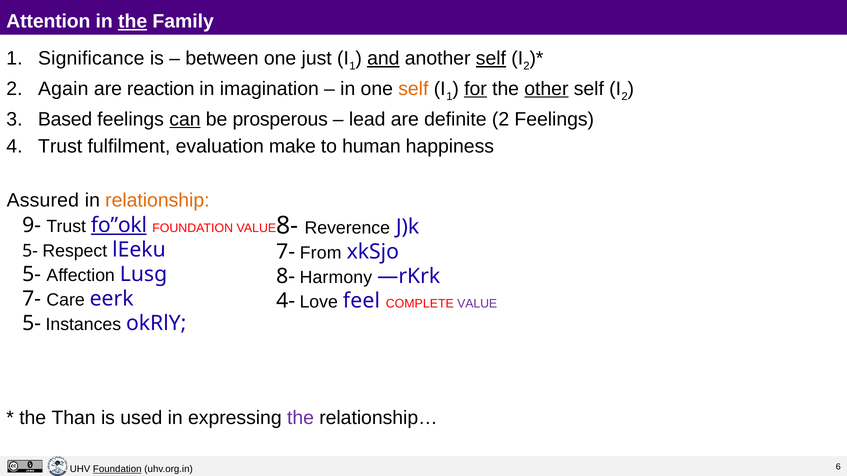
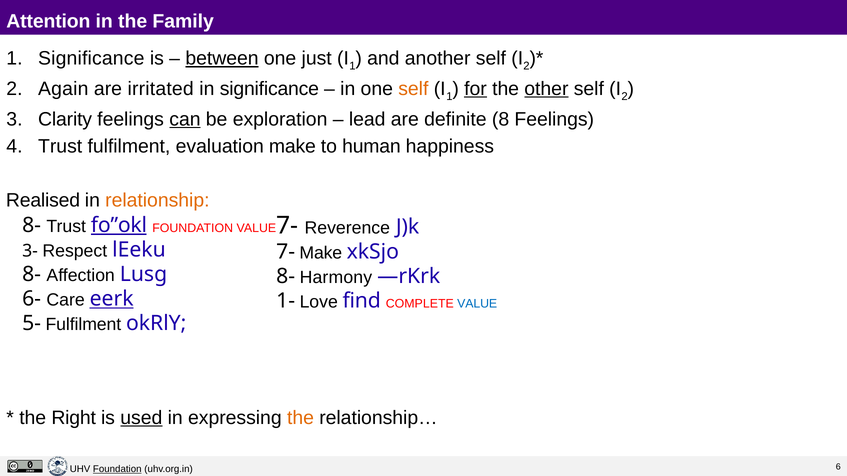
the underline: present -> none (133, 21)
between underline: none -> present (222, 59)
and underline: present -> none (383, 59)
self underline: present -> none (491, 59)
reaction: reaction -> irritated (161, 89)
in imagination: imagination -> significance (269, 89)
Based: Based -> Clarity (65, 119)
prosperous: prosperous -> exploration (280, 119)
definite 2: 2 -> 8 (501, 119)
Assured: Assured -> Realised (43, 201)
8-: 8- -> 7- (287, 226)
9-: 9- -> 8- (32, 225)
7- From: From -> Make (321, 253)
5-: 5- -> 3- (30, 251)
5-: 5- -> 8- (32, 275)
7-: 7- -> 6- (32, 299)
eerk underline: none -> present (112, 299)
4-: 4- -> 1- (286, 301)
feel: feel -> find (362, 301)
VALUE colour: purple -> blue (477, 304)
5- Instances: Instances -> Fulfilment (83, 325)
Than: Than -> Right (74, 418)
used underline: none -> present (141, 418)
the colour: purple -> orange (300, 418)
